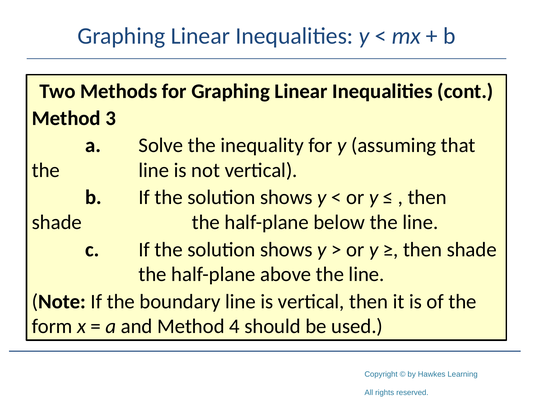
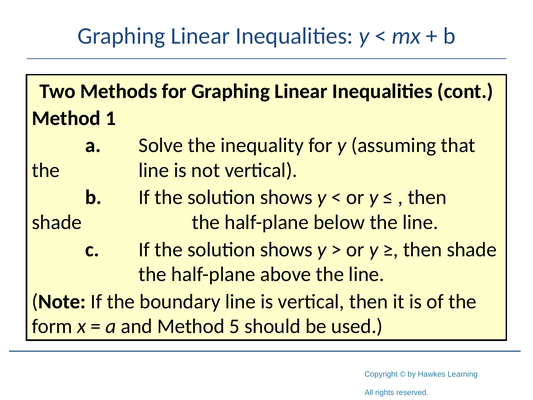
3: 3 -> 1 (111, 118)
4: 4 -> 5 (235, 326)
